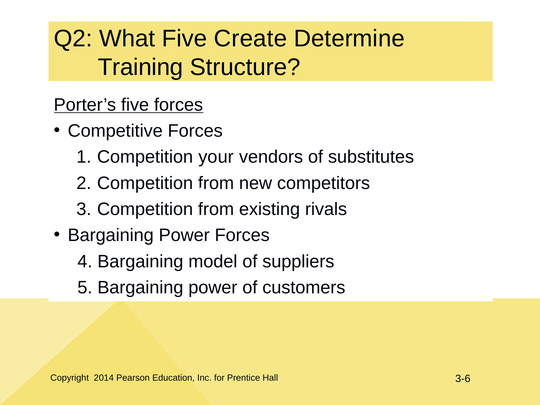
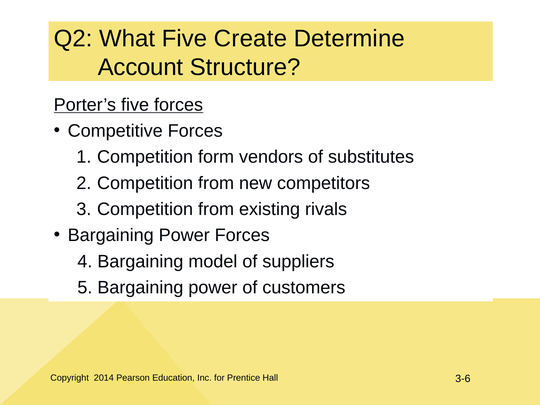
Training: Training -> Account (141, 67)
your: your -> form (216, 157)
